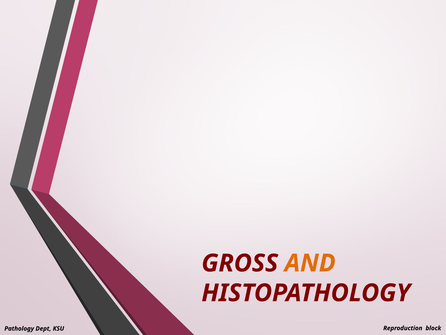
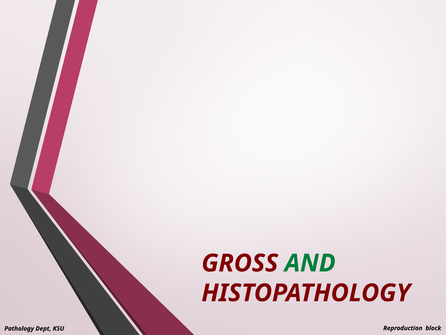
AND colour: orange -> green (310, 263)
